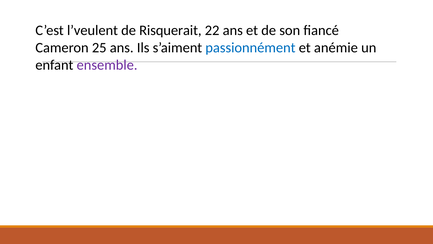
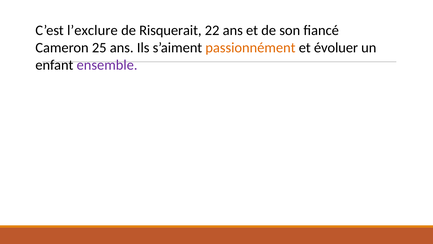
l’veulent: l’veulent -> l’exclure (92, 30)
passionnément colour: blue -> orange (250, 48)
anémie: anémie -> évoluer (336, 48)
